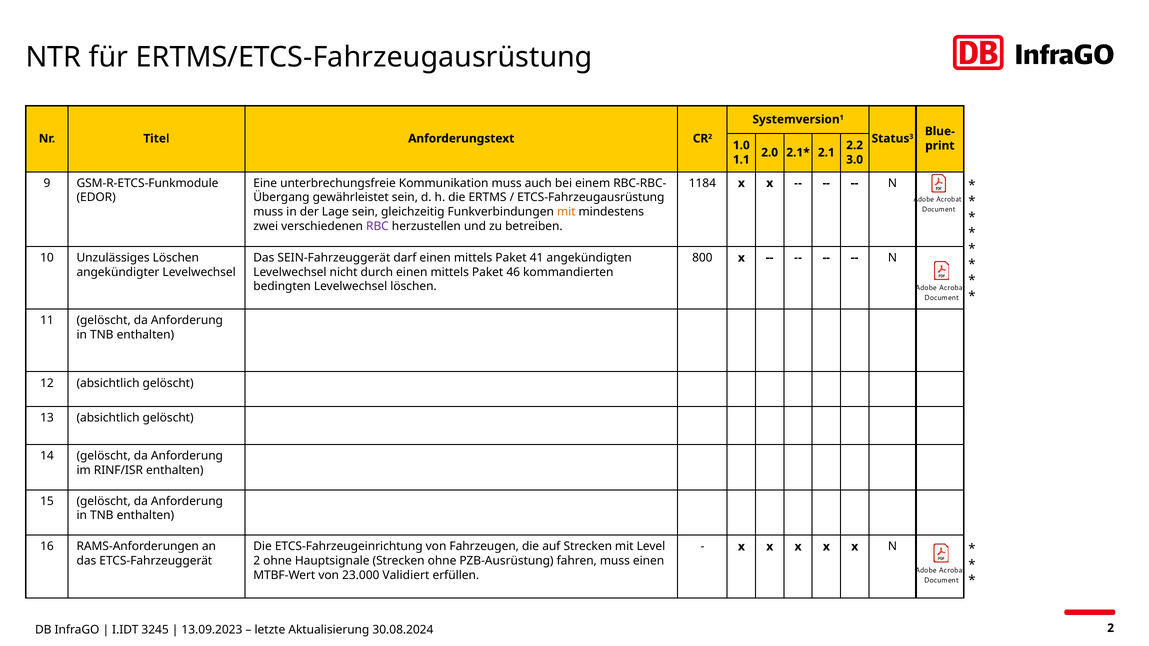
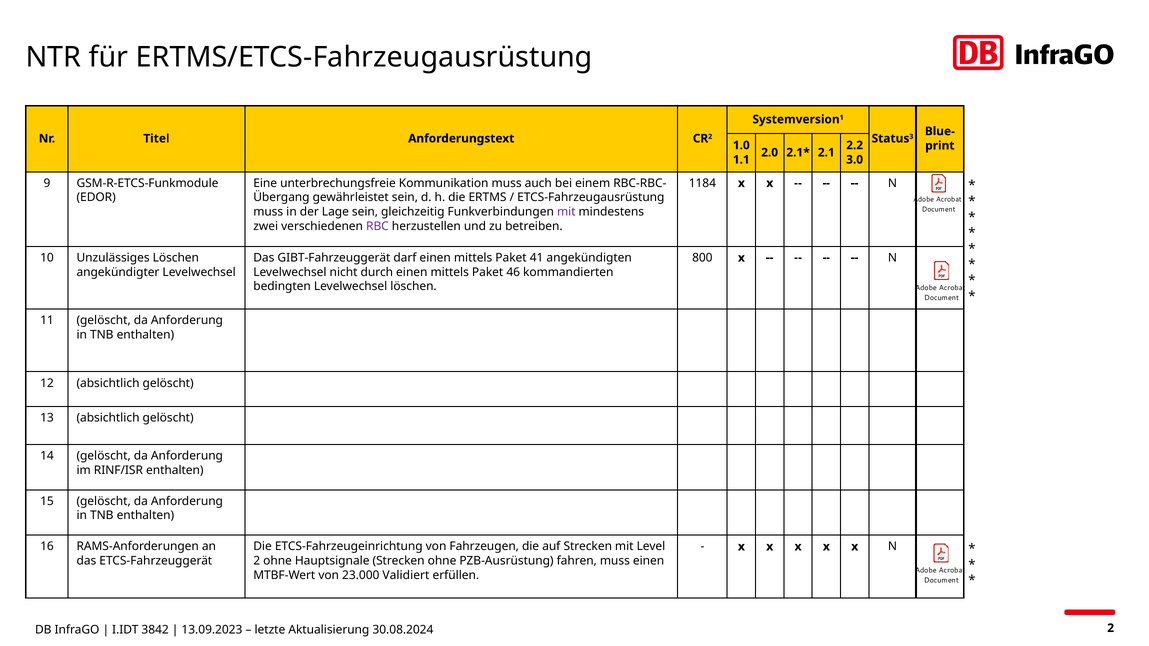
mit colour: orange -> purple (566, 212)
SEIN-Fahrzeuggerät: SEIN-Fahrzeuggerät -> GIBT-Fahrzeuggerät (334, 258)
3245: 3245 -> 3842 (155, 630)
